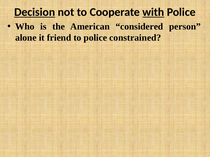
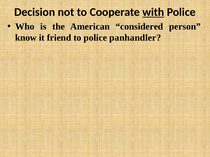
Decision underline: present -> none (35, 12)
alone: alone -> know (26, 38)
constrained: constrained -> panhandler (135, 38)
